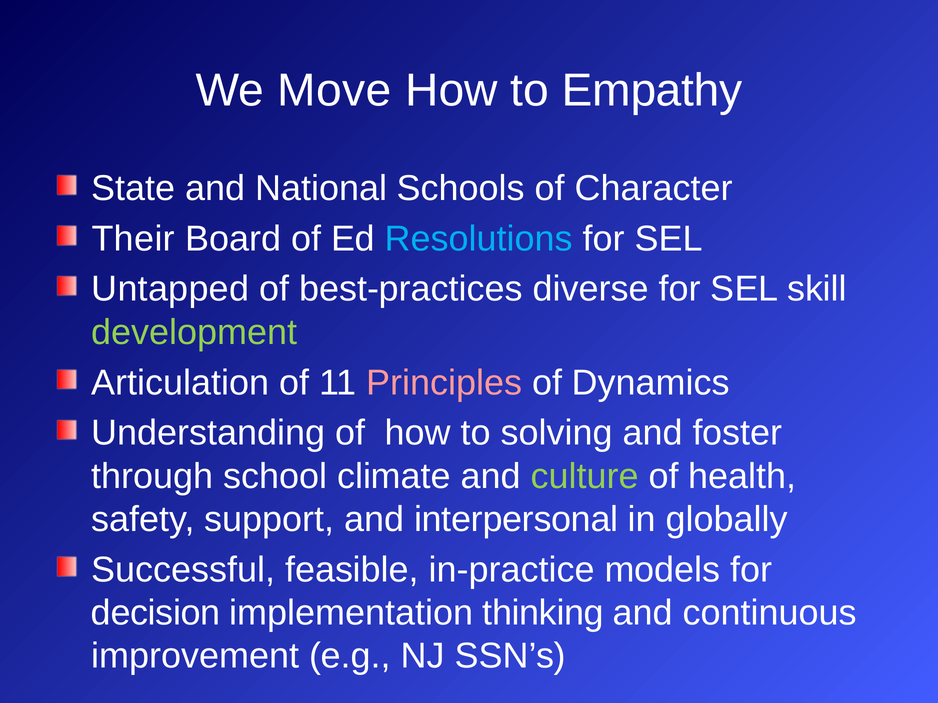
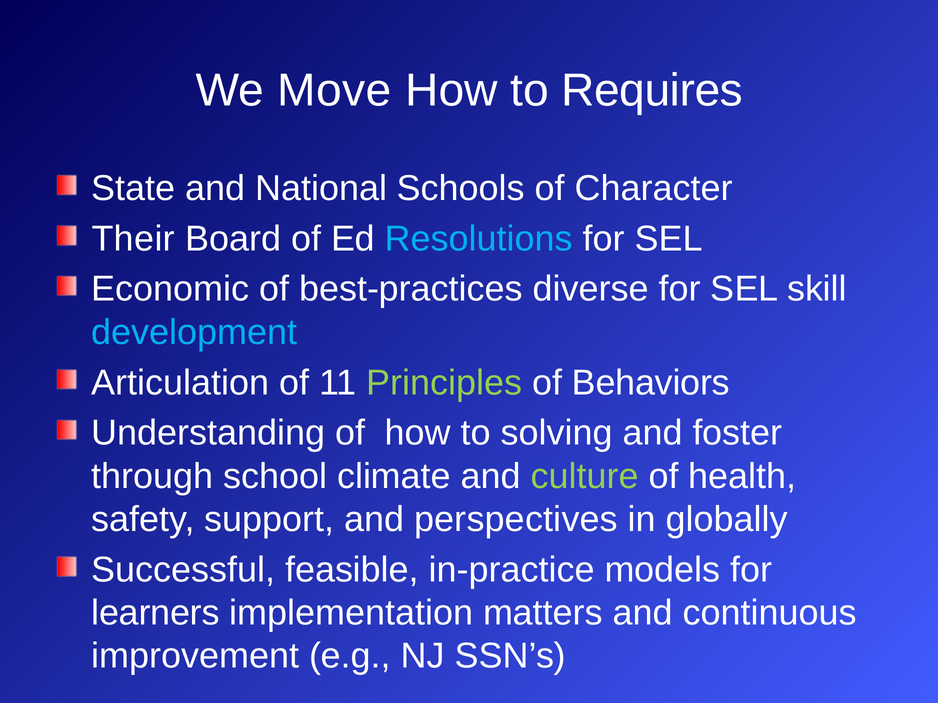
Empathy: Empathy -> Requires (652, 90)
Untapped: Untapped -> Economic (170, 289)
development colour: light green -> light blue (194, 333)
Principles colour: pink -> light green (444, 383)
Dynamics: Dynamics -> Behaviors (651, 383)
interpersonal: interpersonal -> perspectives (516, 520)
decision: decision -> learners (156, 613)
thinking: thinking -> matters (543, 613)
